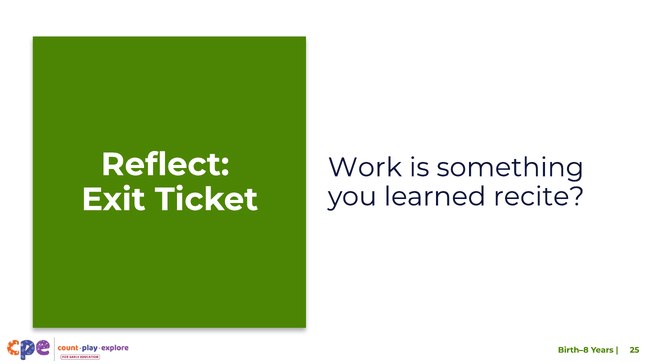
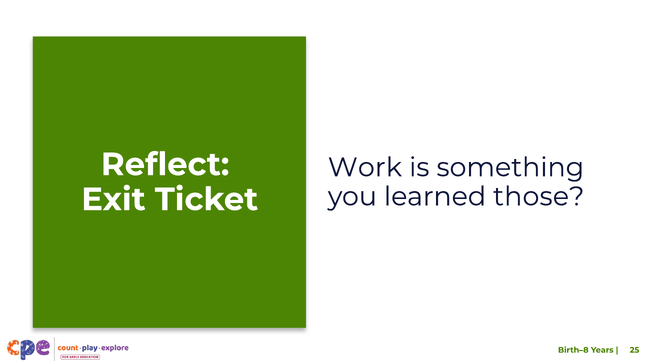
recite: recite -> those (539, 196)
